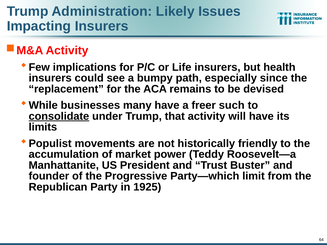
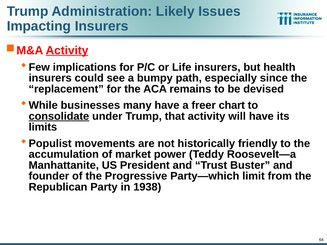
Activity underline: none -> present (67, 50)
such: such -> chart (232, 105)
1925: 1925 -> 1938 (147, 187)
